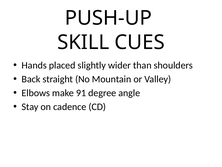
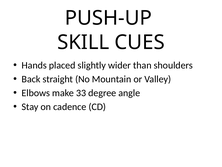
91: 91 -> 33 (81, 93)
